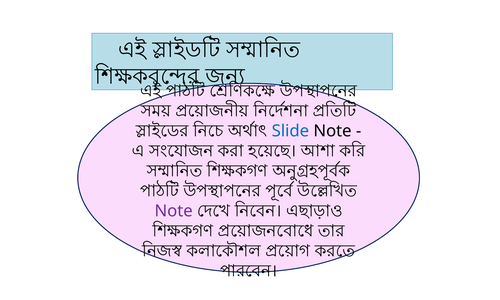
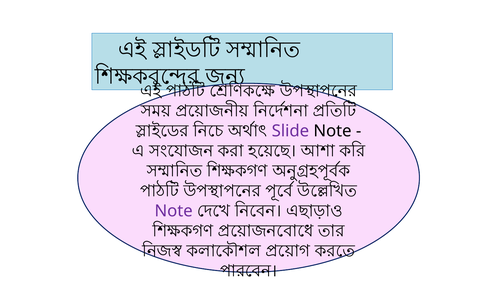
Slide colour: blue -> purple (290, 131)
